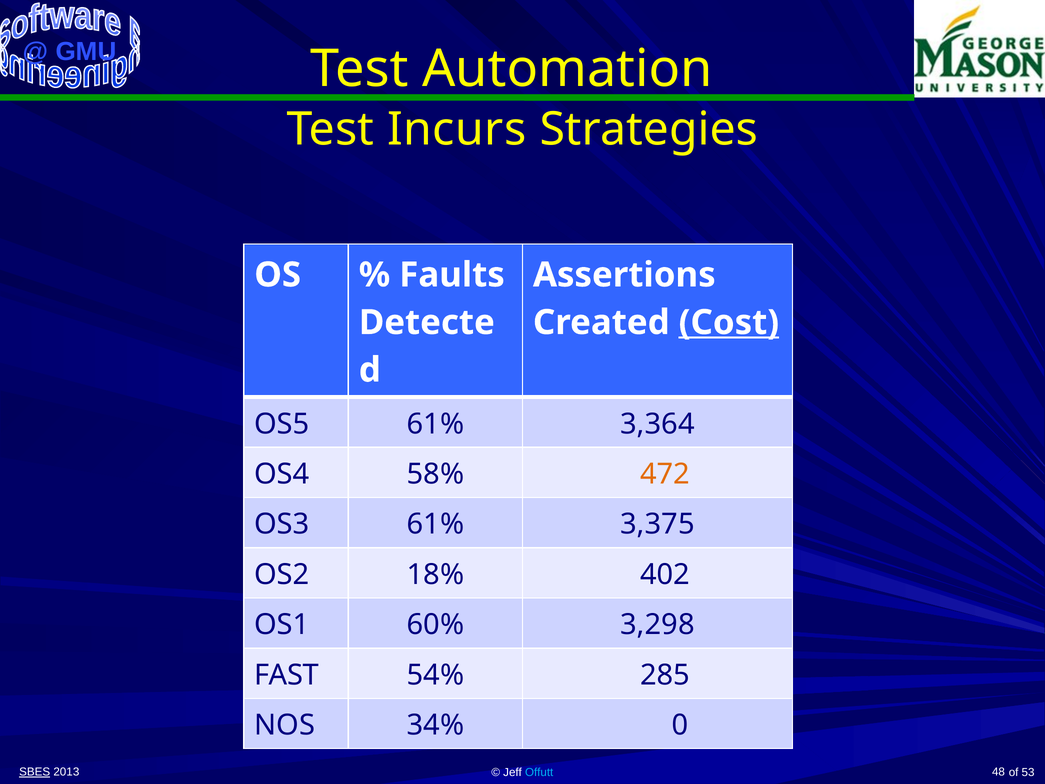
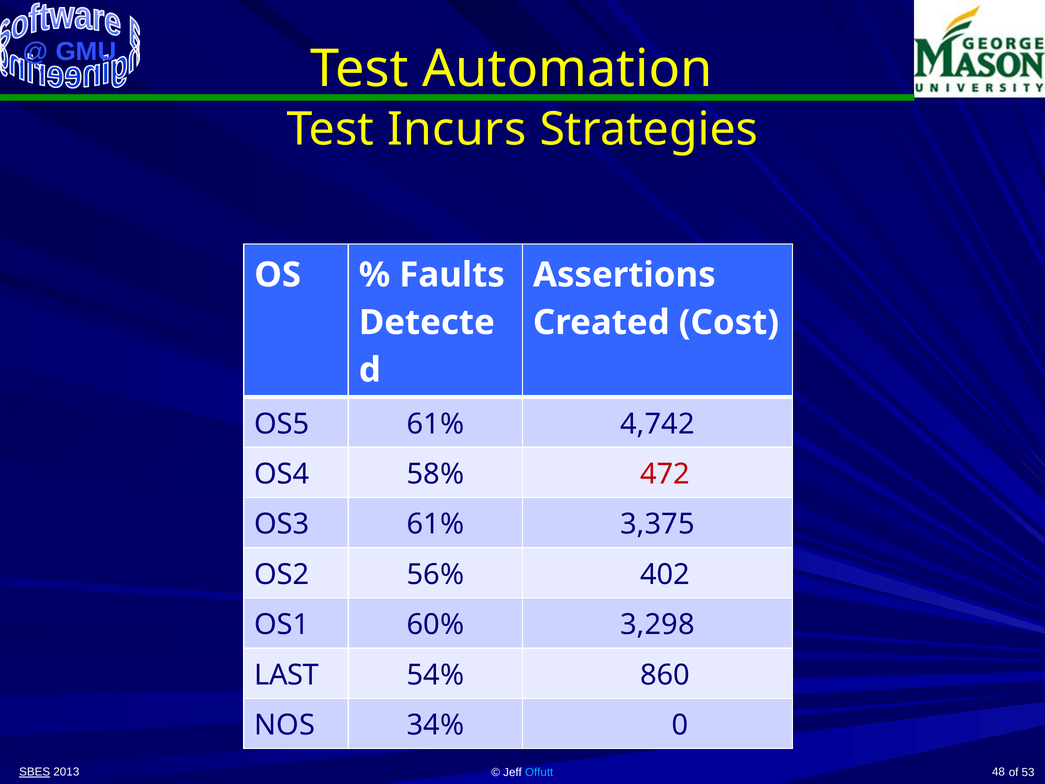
Cost underline: present -> none (729, 322)
3,364: 3,364 -> 4,742 (657, 424)
472 colour: orange -> red (665, 474)
18%: 18% -> 56% (435, 574)
FAST: FAST -> LAST (287, 675)
285: 285 -> 860 (665, 675)
